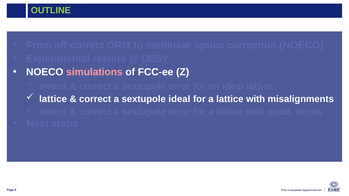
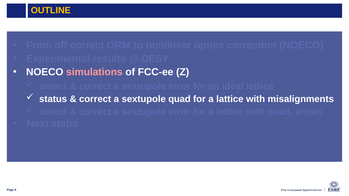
OUTLINE colour: light green -> yellow (51, 10)
lattice: lattice -> status (53, 99)
sextupole ideal: ideal -> quad (179, 99)
